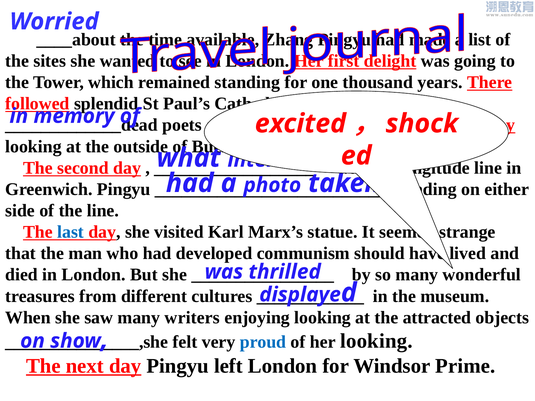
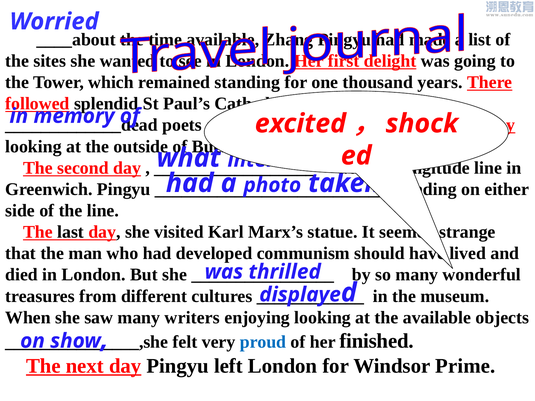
last colour: blue -> black (71, 232)
the attracted: attracted -> available (437, 318)
her looking: looking -> finished (377, 341)
